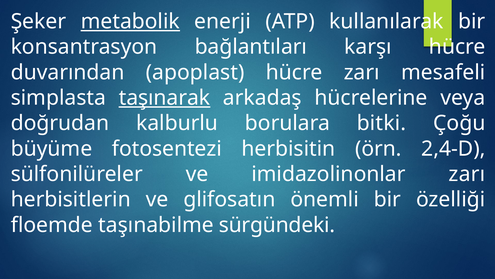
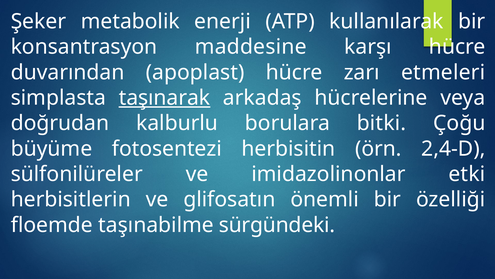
metabolik underline: present -> none (130, 21)
bağlantıları: bağlantıları -> maddesine (251, 47)
mesafeli: mesafeli -> etmeleri (443, 72)
imidazolinonlar zarı: zarı -> etki (467, 174)
